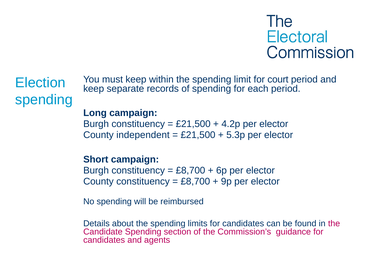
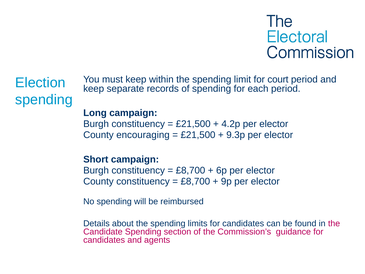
independent: independent -> encouraging (143, 135)
5.3p: 5.3p -> 9.3p (236, 135)
